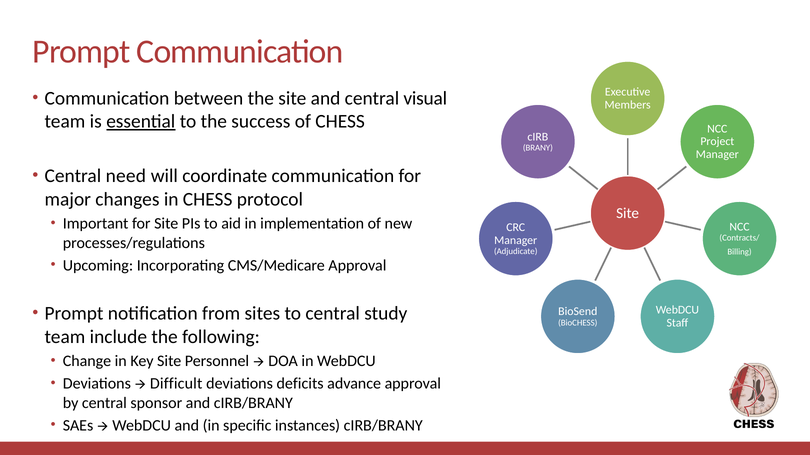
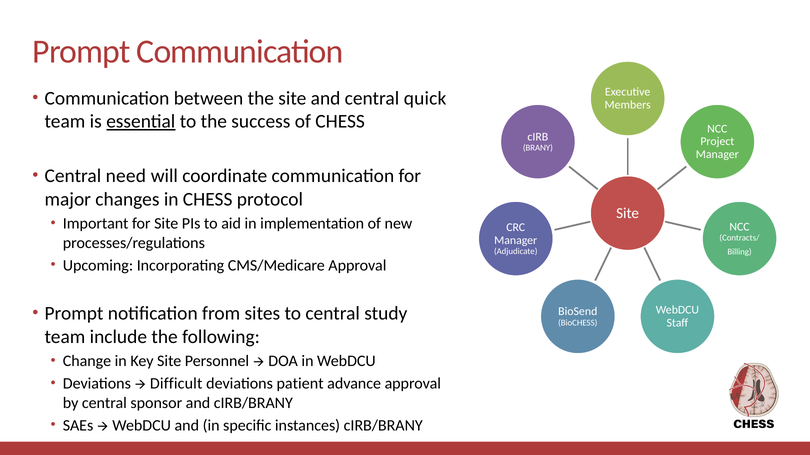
visual: visual -> quick (425, 98)
deficits: deficits -> patient (300, 384)
